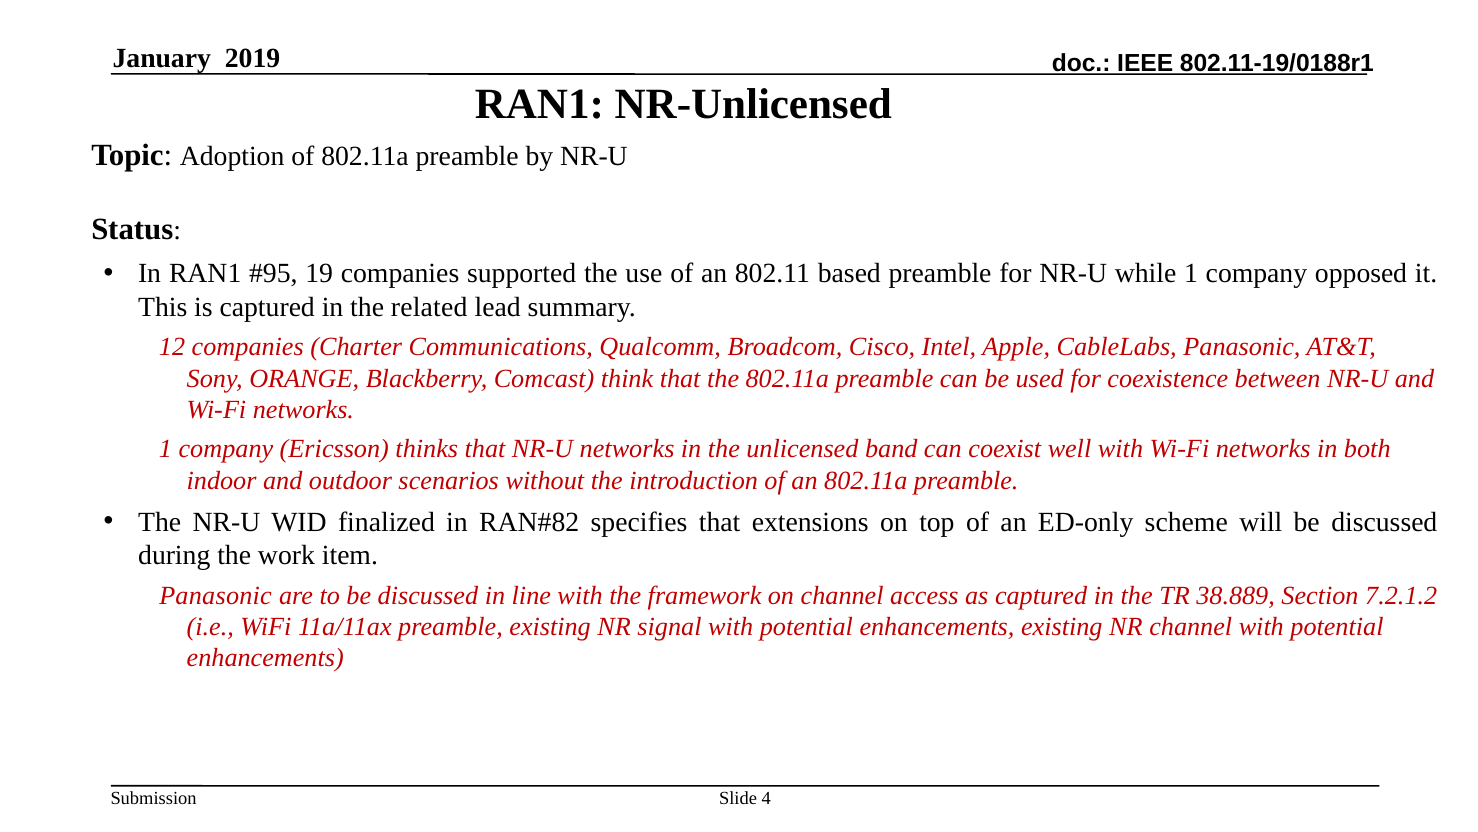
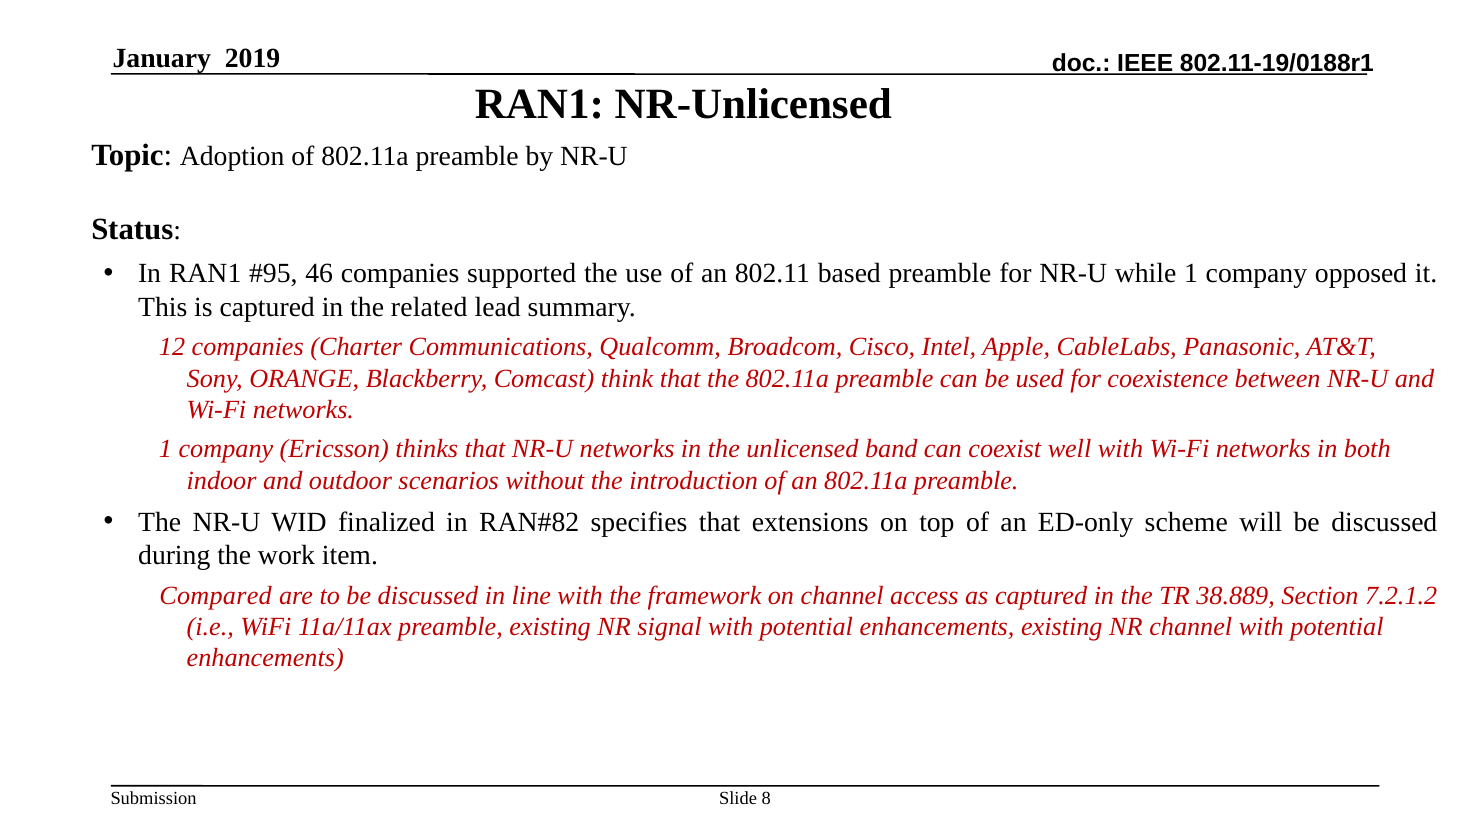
19: 19 -> 46 (319, 274)
Panasonic: Panasonic -> Compared (216, 595)
4: 4 -> 8 (766, 797)
